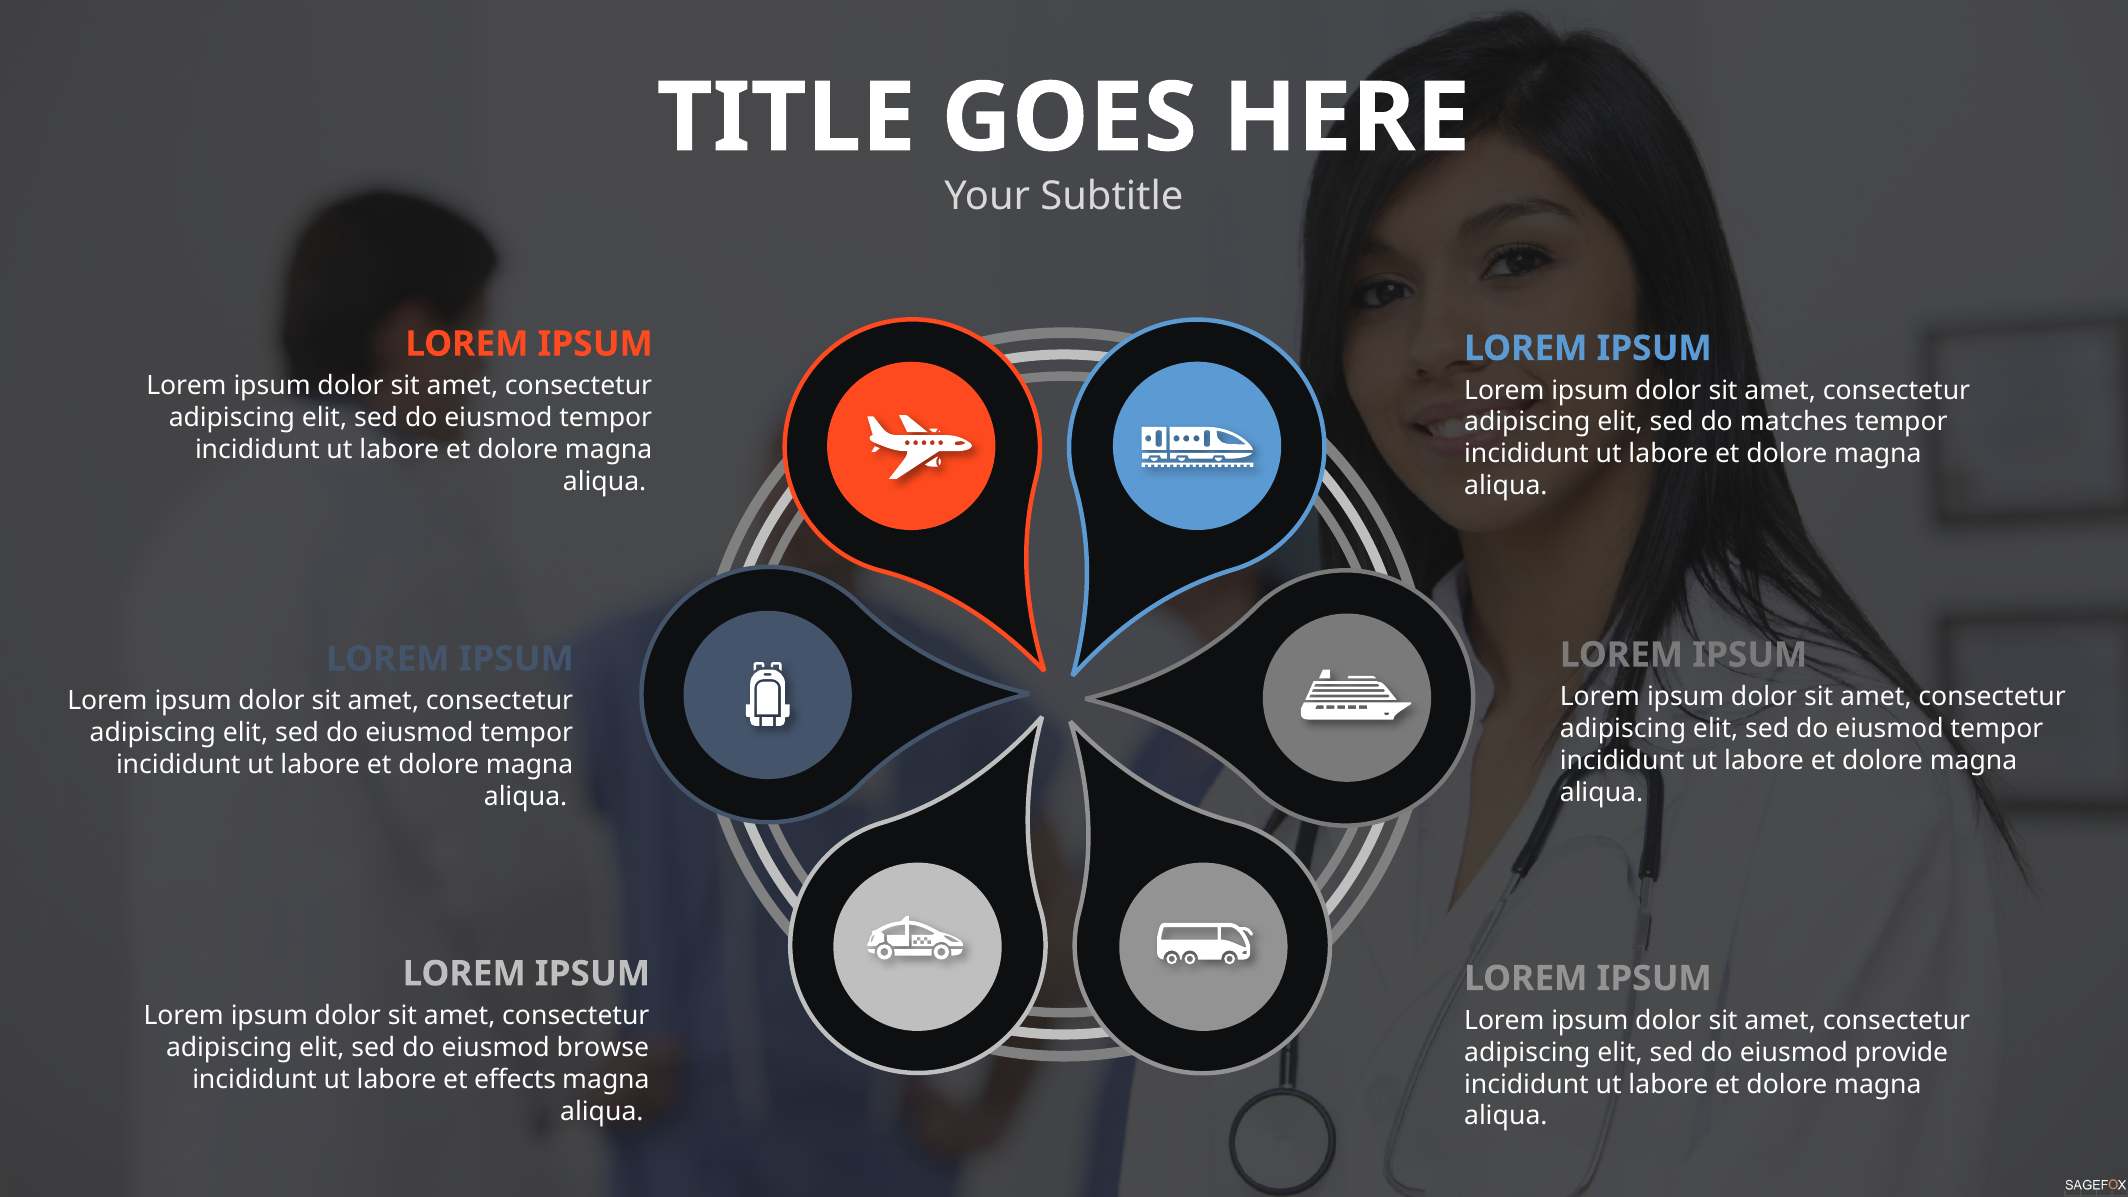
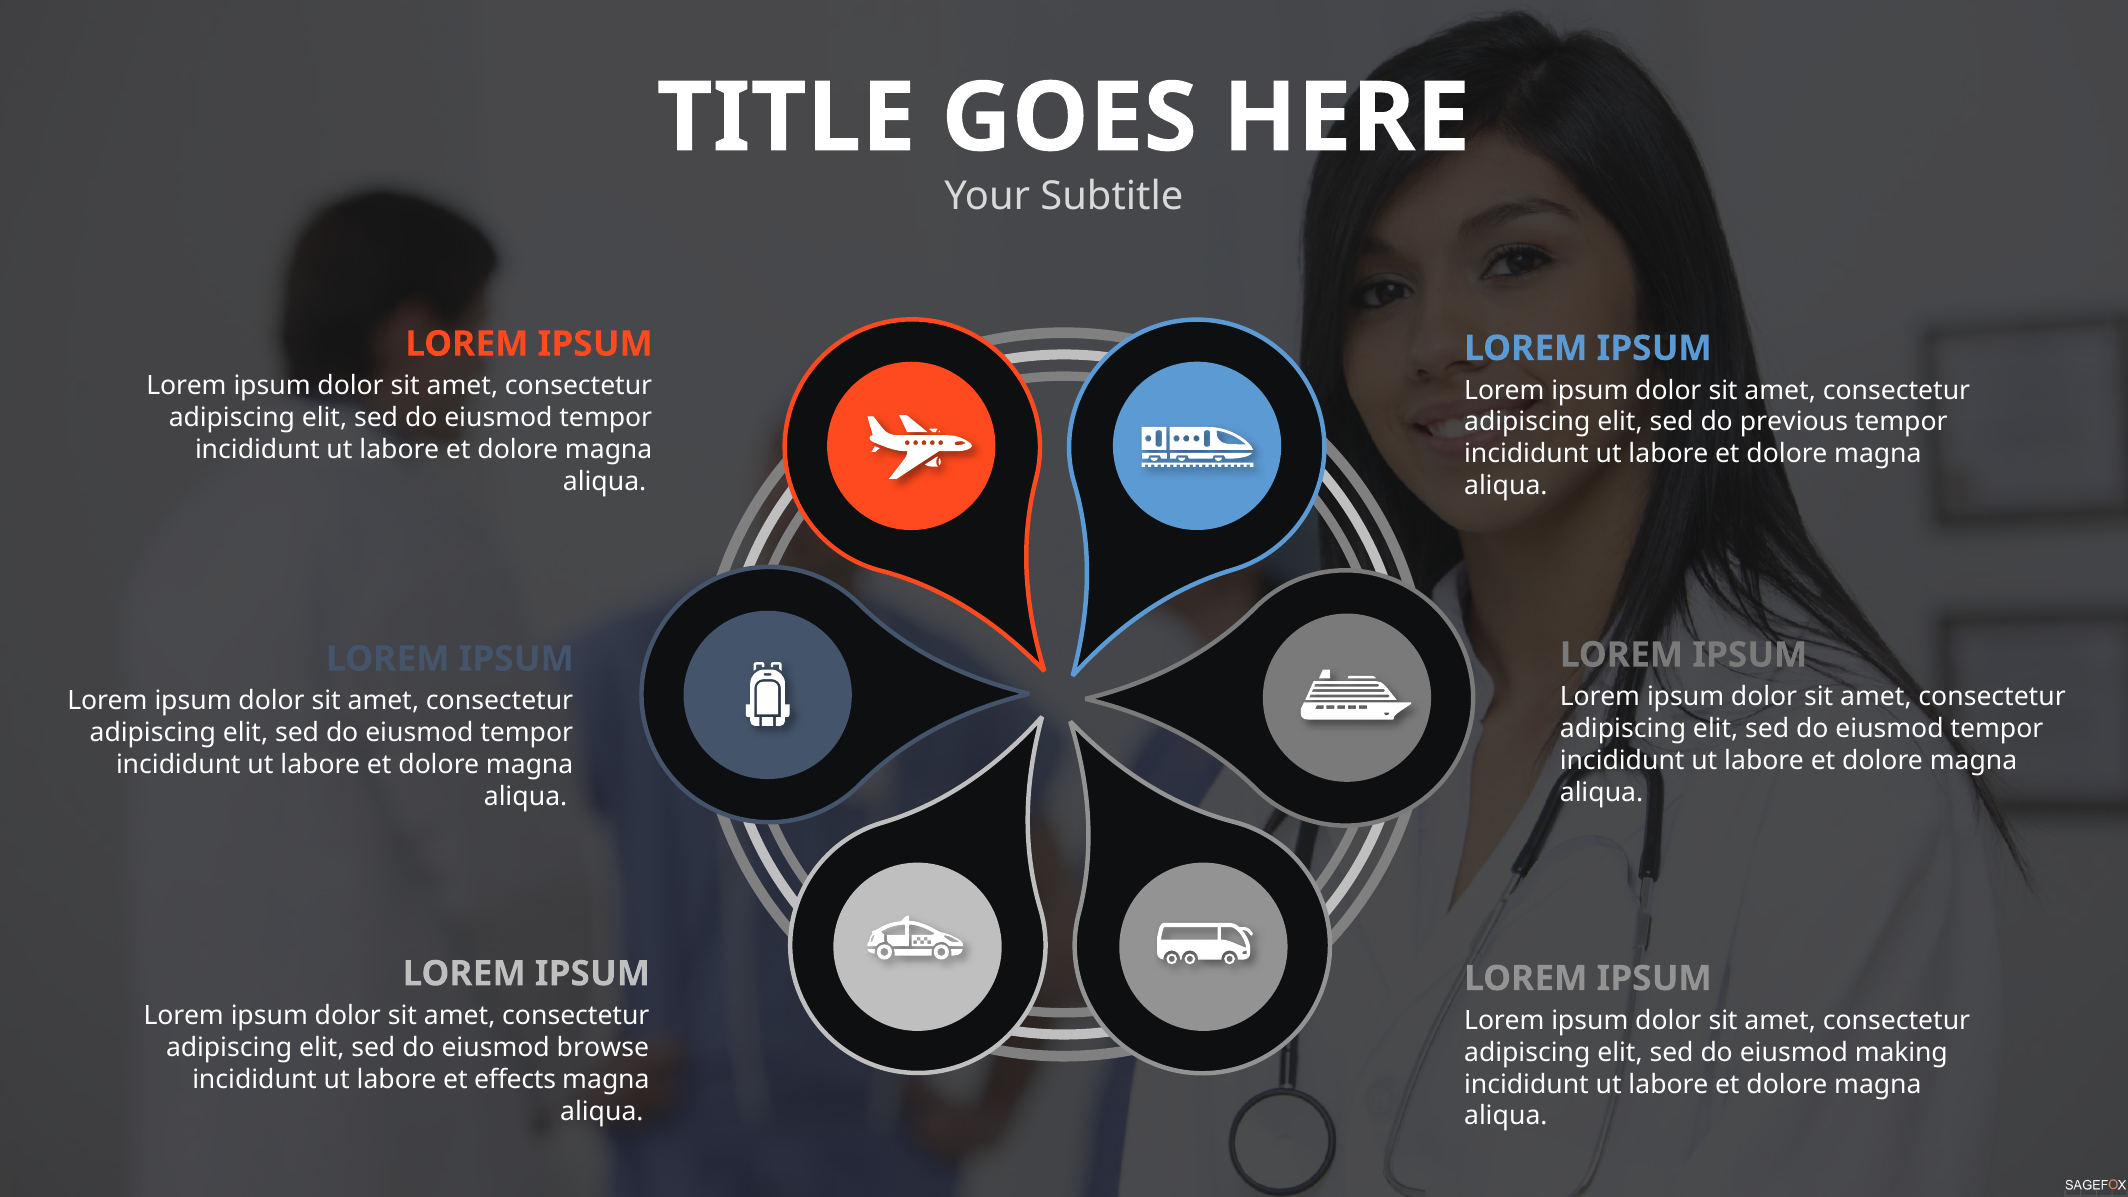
matches: matches -> previous (1794, 422)
provide: provide -> making (1901, 1052)
